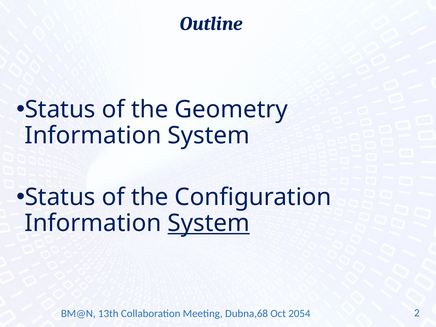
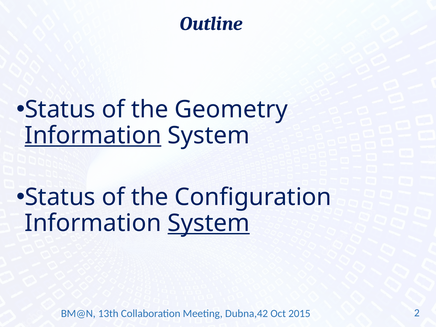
Information underline: none -> present (93, 136)
Dubna,68: Dubna,68 -> Dubna,42 (247, 314)
2054: 2054 -> 2015 (299, 314)
